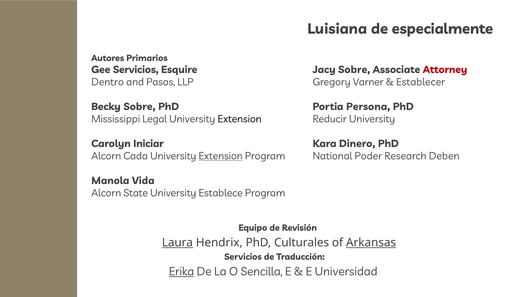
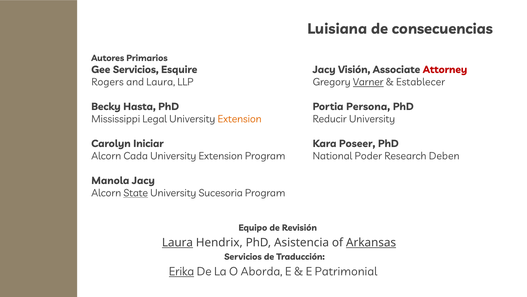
especialmente: especialmente -> consecuencias (443, 29)
Jacy Sobre: Sobre -> Visión (354, 70)
Dentro: Dentro -> Rogers (108, 82)
and Pasos: Pasos -> Laura (161, 82)
Varner underline: none -> present (368, 82)
Becky Sobre: Sobre -> Hasta (140, 107)
Extension colour: black -> orange (240, 119)
Dinero: Dinero -> Poseer (357, 143)
Extension underline: present -> none (221, 156)
Manola Vida: Vida -> Jacy (143, 180)
State underline: none -> present (136, 193)
Establece: Establece -> Sucesoria (221, 193)
Culturales: Culturales -> Asistencia (302, 242)
Sencilla: Sencilla -> Aborda (262, 271)
Universidad: Universidad -> Patrimonial (346, 271)
